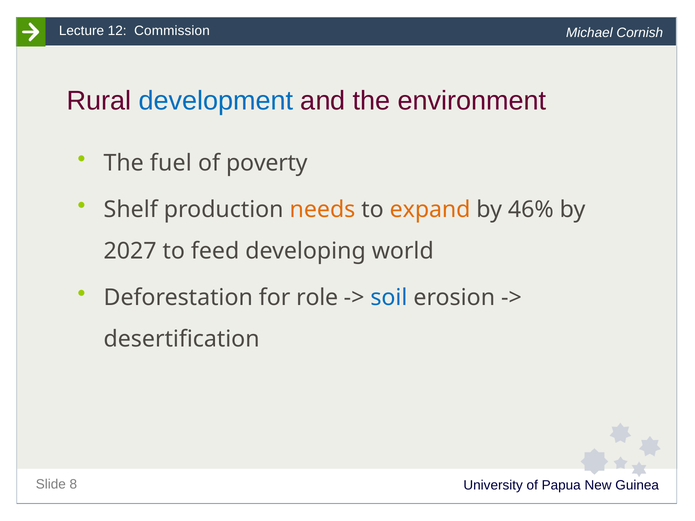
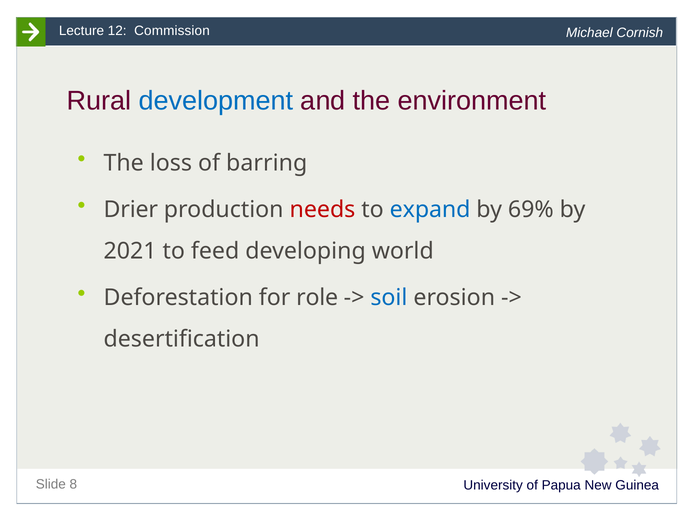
fuel: fuel -> loss (171, 163)
poverty: poverty -> barring (267, 163)
Shelf: Shelf -> Drier (131, 210)
needs colour: orange -> red (322, 210)
expand colour: orange -> blue (430, 210)
46%: 46% -> 69% (531, 210)
2027: 2027 -> 2021 (130, 251)
